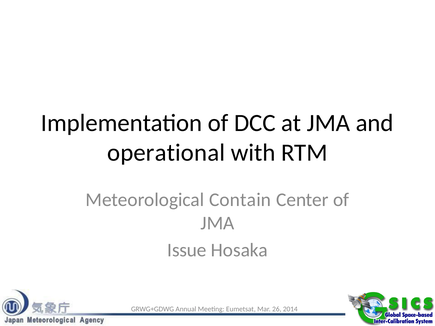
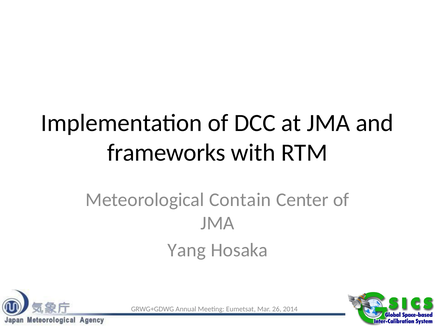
operational: operational -> frameworks (166, 153)
Issue: Issue -> Yang (187, 250)
